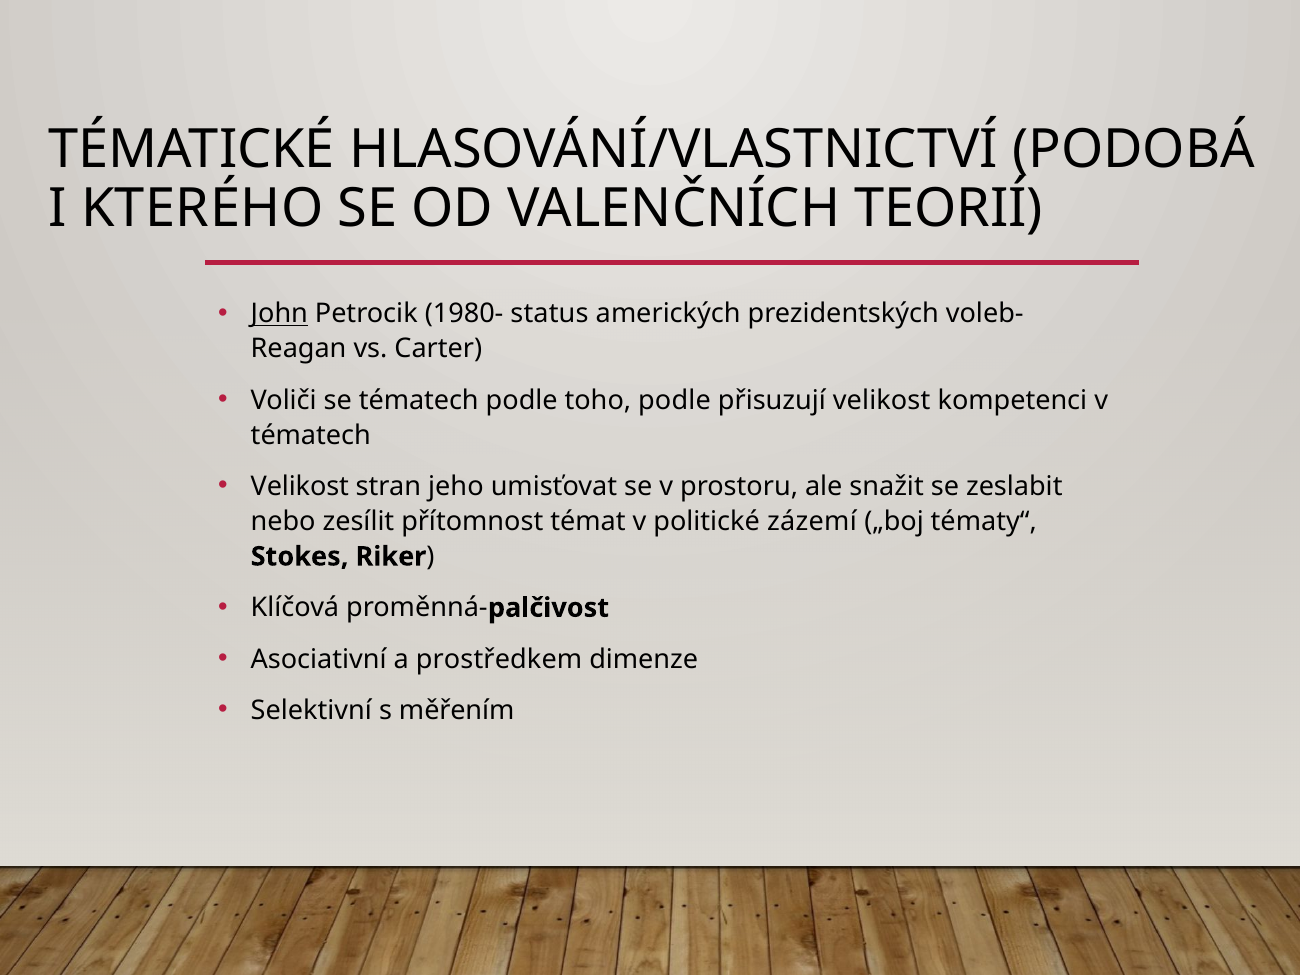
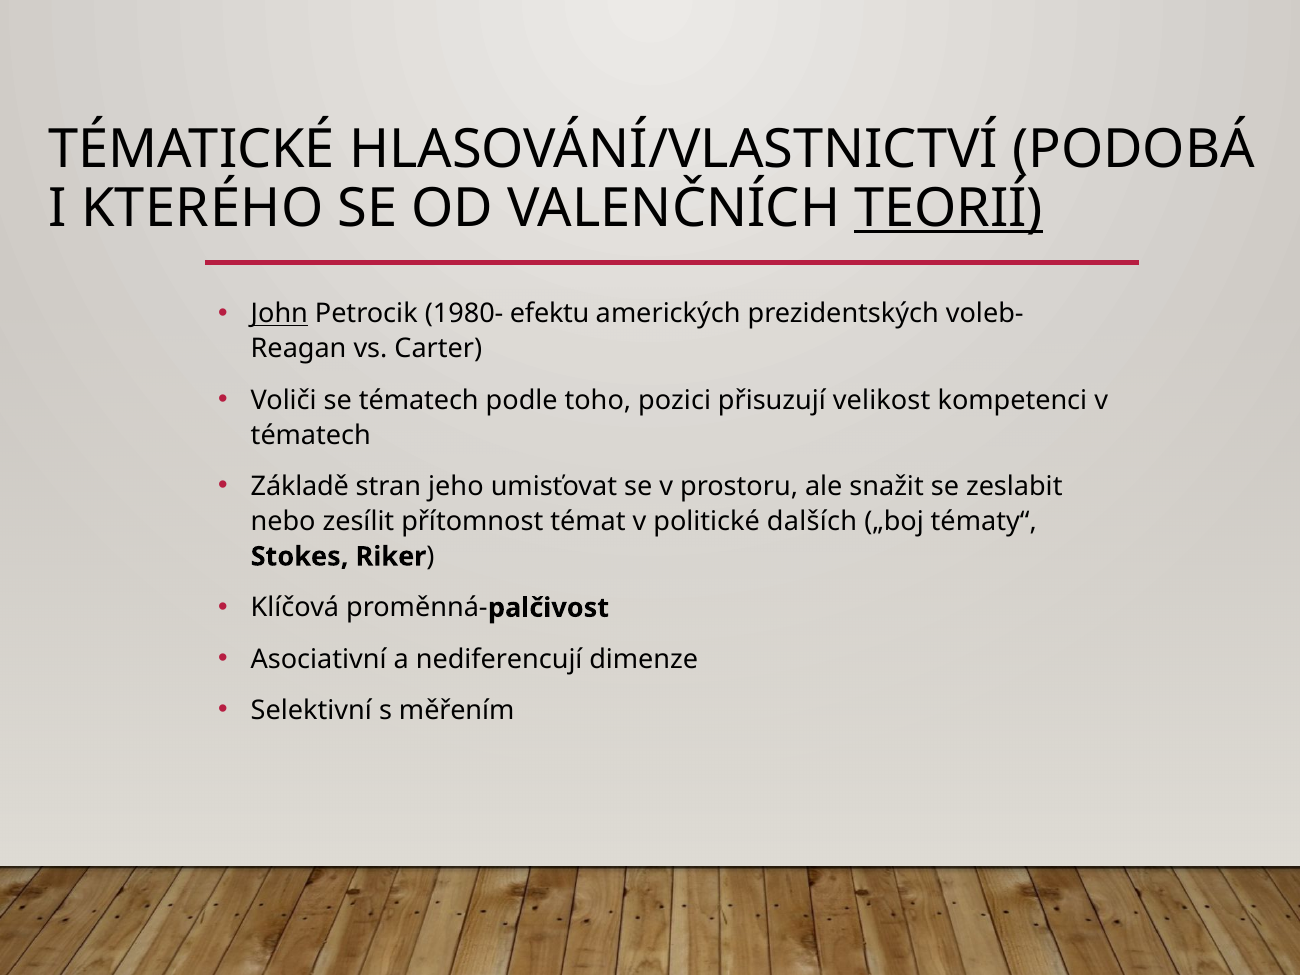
TEORIÍ underline: none -> present (949, 208)
status: status -> efektu (550, 314)
toho podle: podle -> pozici (675, 400)
Velikost: Velikost -> Základě (300, 486)
zázemí: zázemí -> dalších (812, 522)
prostředkem: prostředkem -> nediferencují (499, 659)
